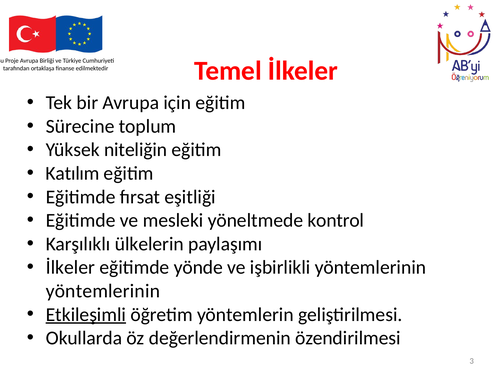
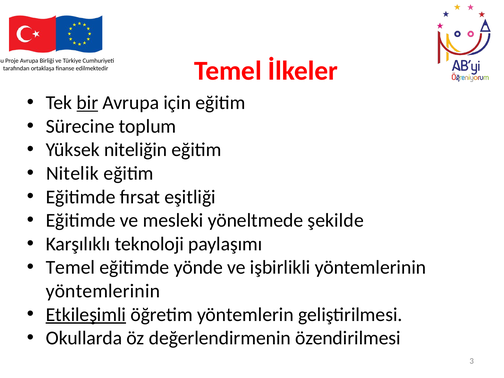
bir underline: none -> present (87, 103)
Katılım: Katılım -> Nitelik (72, 173)
kontrol: kontrol -> şekilde (336, 220)
ülkelerin: ülkelerin -> teknoloji (149, 244)
İlkeler: İlkeler -> Temel (70, 268)
